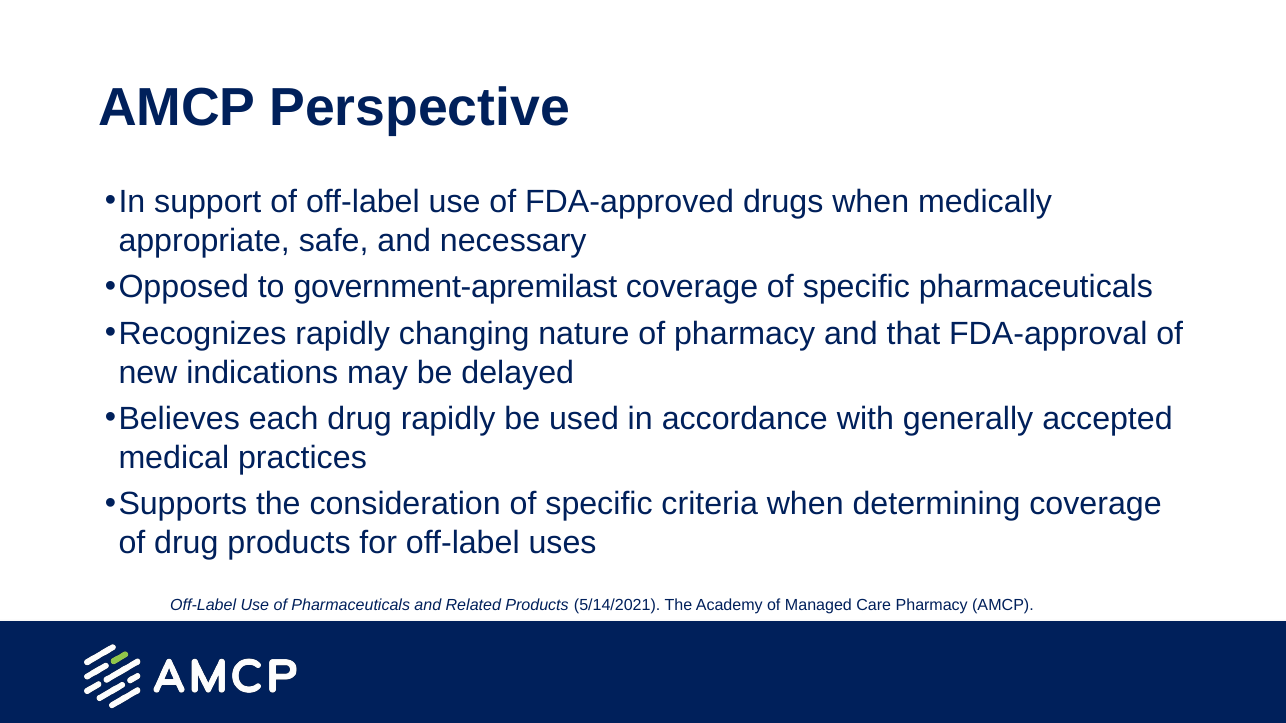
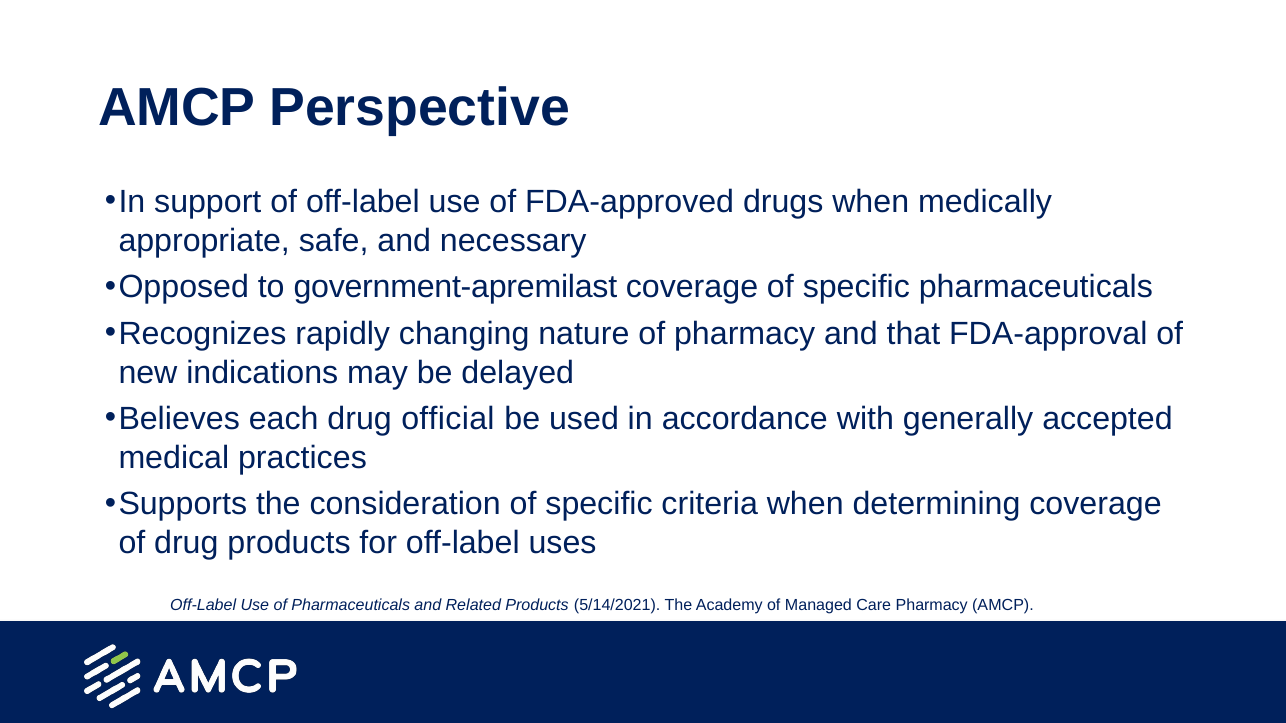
drug rapidly: rapidly -> official (448, 419)
